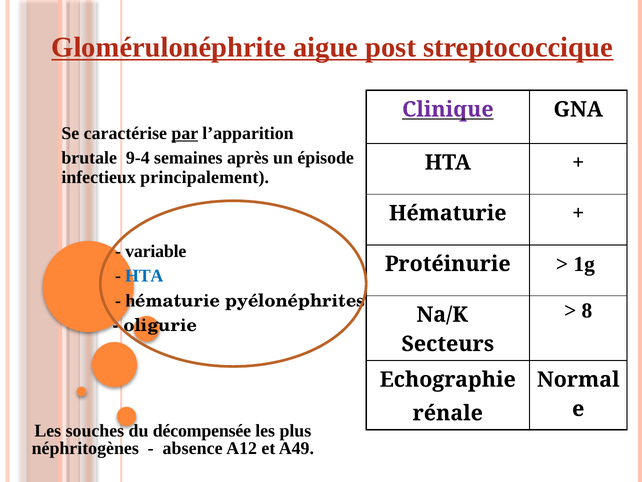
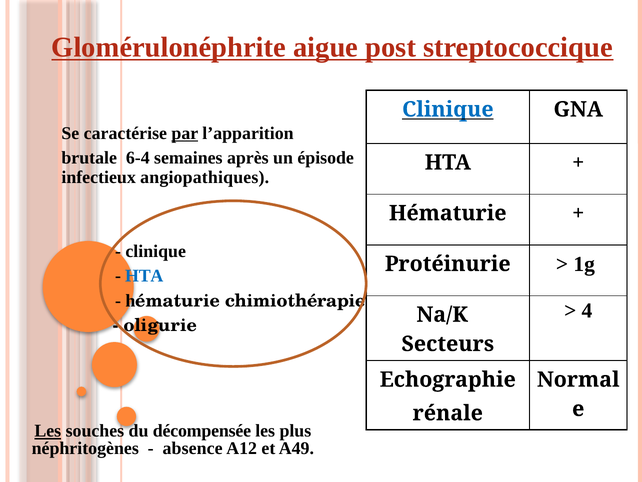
Clinique colour: purple -> blue (448, 109)
9-4: 9-4 -> 6-4 (138, 158)
principalement: principalement -> angiopathiques (205, 177)
variable: variable -> clinique (156, 251)
pyélonéphrites: pyélonéphrites -> chimiothérapie (295, 300)
8: 8 -> 4 (587, 311)
Les underline: none -> present (48, 431)
